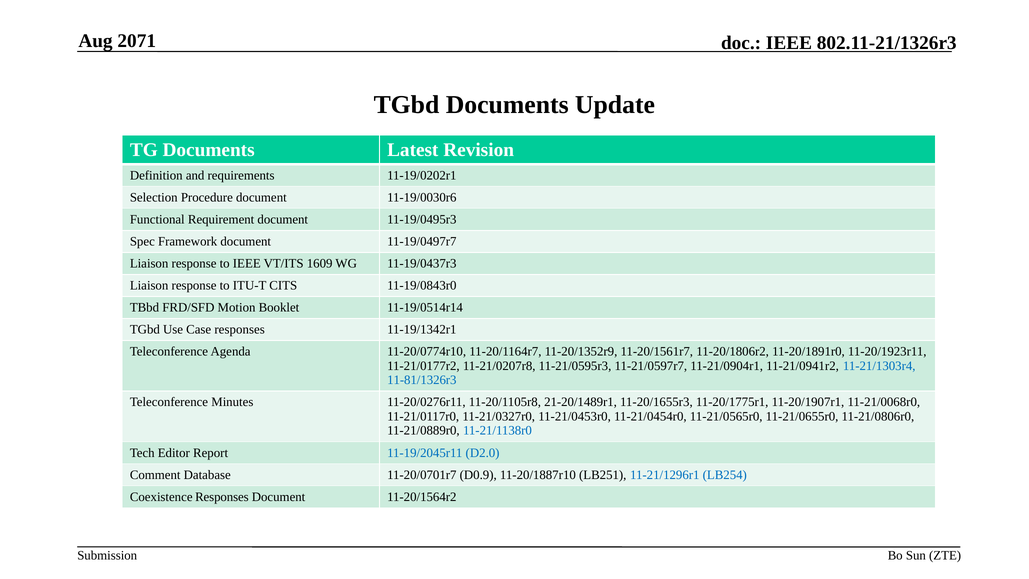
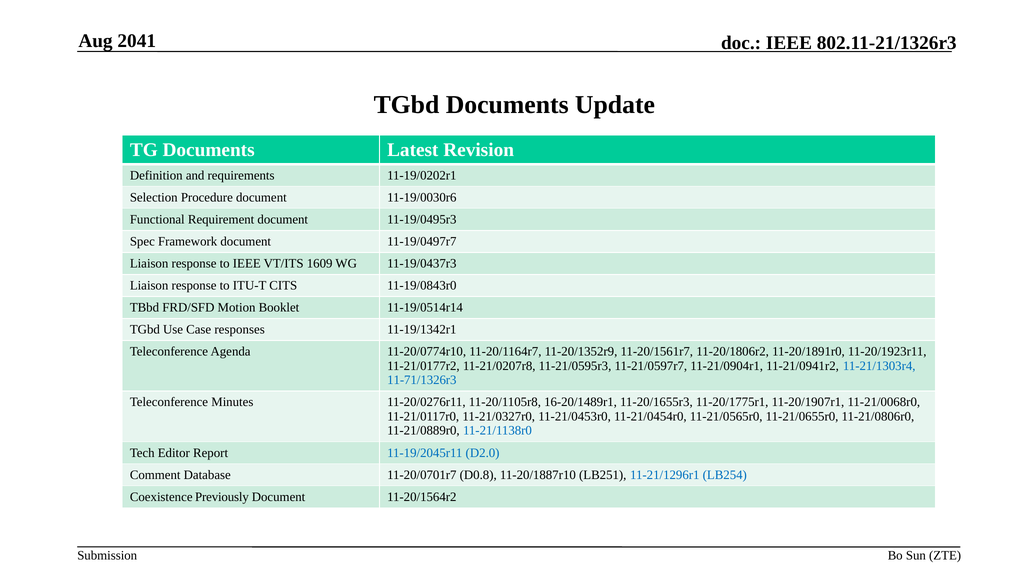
2071: 2071 -> 2041 (137, 41)
11-81/1326r3: 11-81/1326r3 -> 11-71/1326r3 (422, 380)
21-20/1489r1: 21-20/1489r1 -> 16-20/1489r1 (581, 402)
D0.9: D0.9 -> D0.8 (478, 475)
Coexistence Responses: Responses -> Previously (222, 497)
